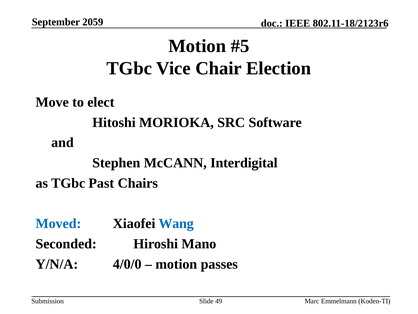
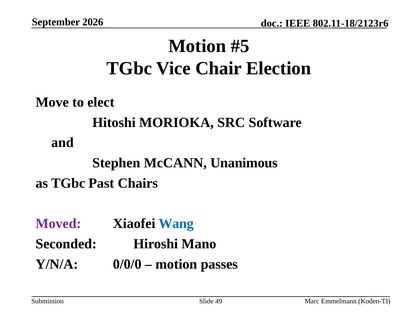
2059: 2059 -> 2026 (93, 22)
Interdigital: Interdigital -> Unanimous (244, 163)
Moved colour: blue -> purple (58, 223)
4/0/0: 4/0/0 -> 0/0/0 (127, 264)
